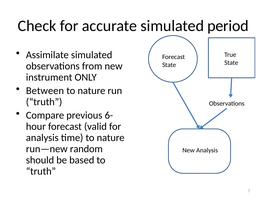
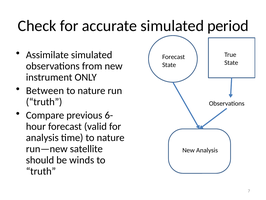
random: random -> satellite (86, 148)
based: based -> winds (82, 160)
